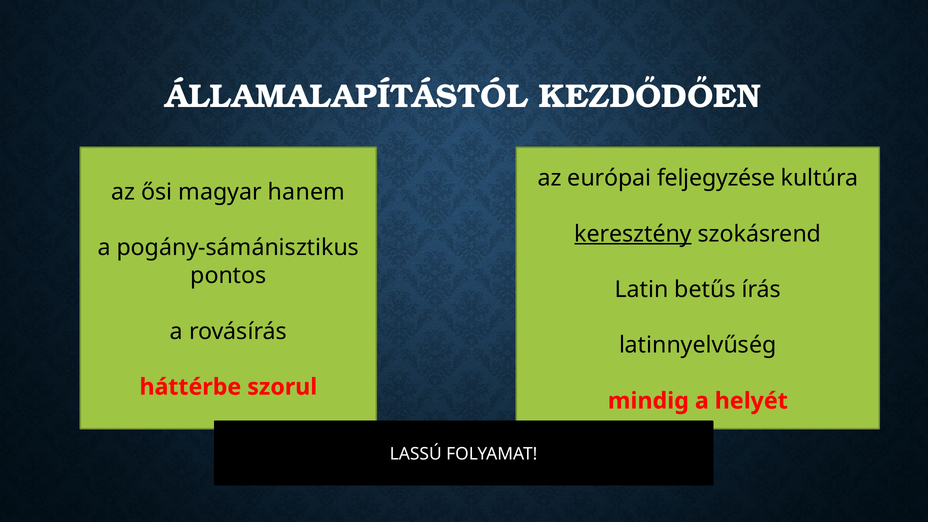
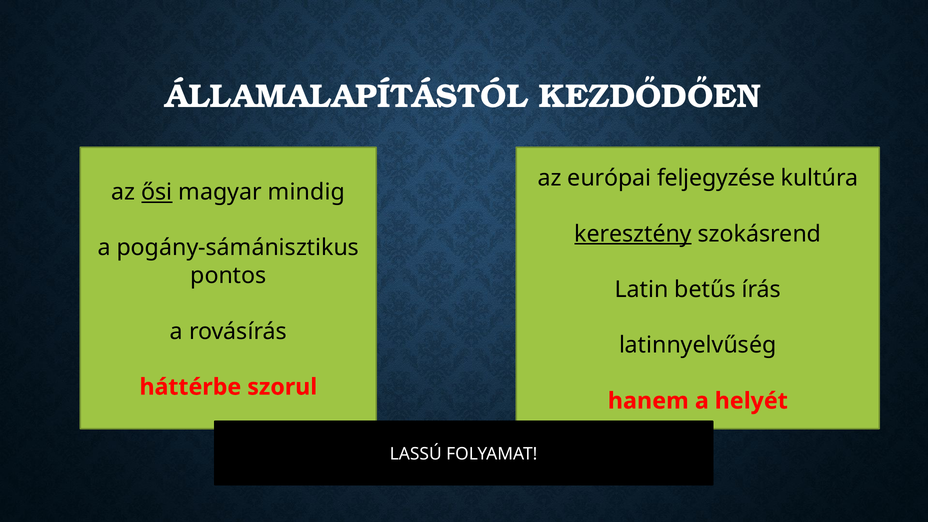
ősi underline: none -> present (157, 192)
hanem: hanem -> mindig (307, 192)
mindig: mindig -> hanem (648, 401)
